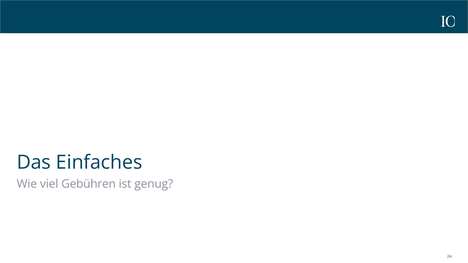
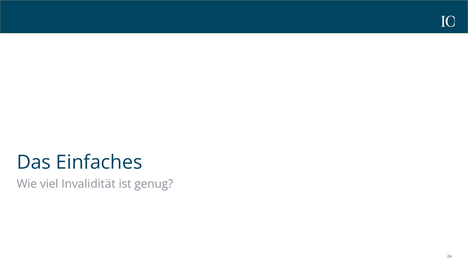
Gebühren: Gebühren -> Invalidität (88, 184)
